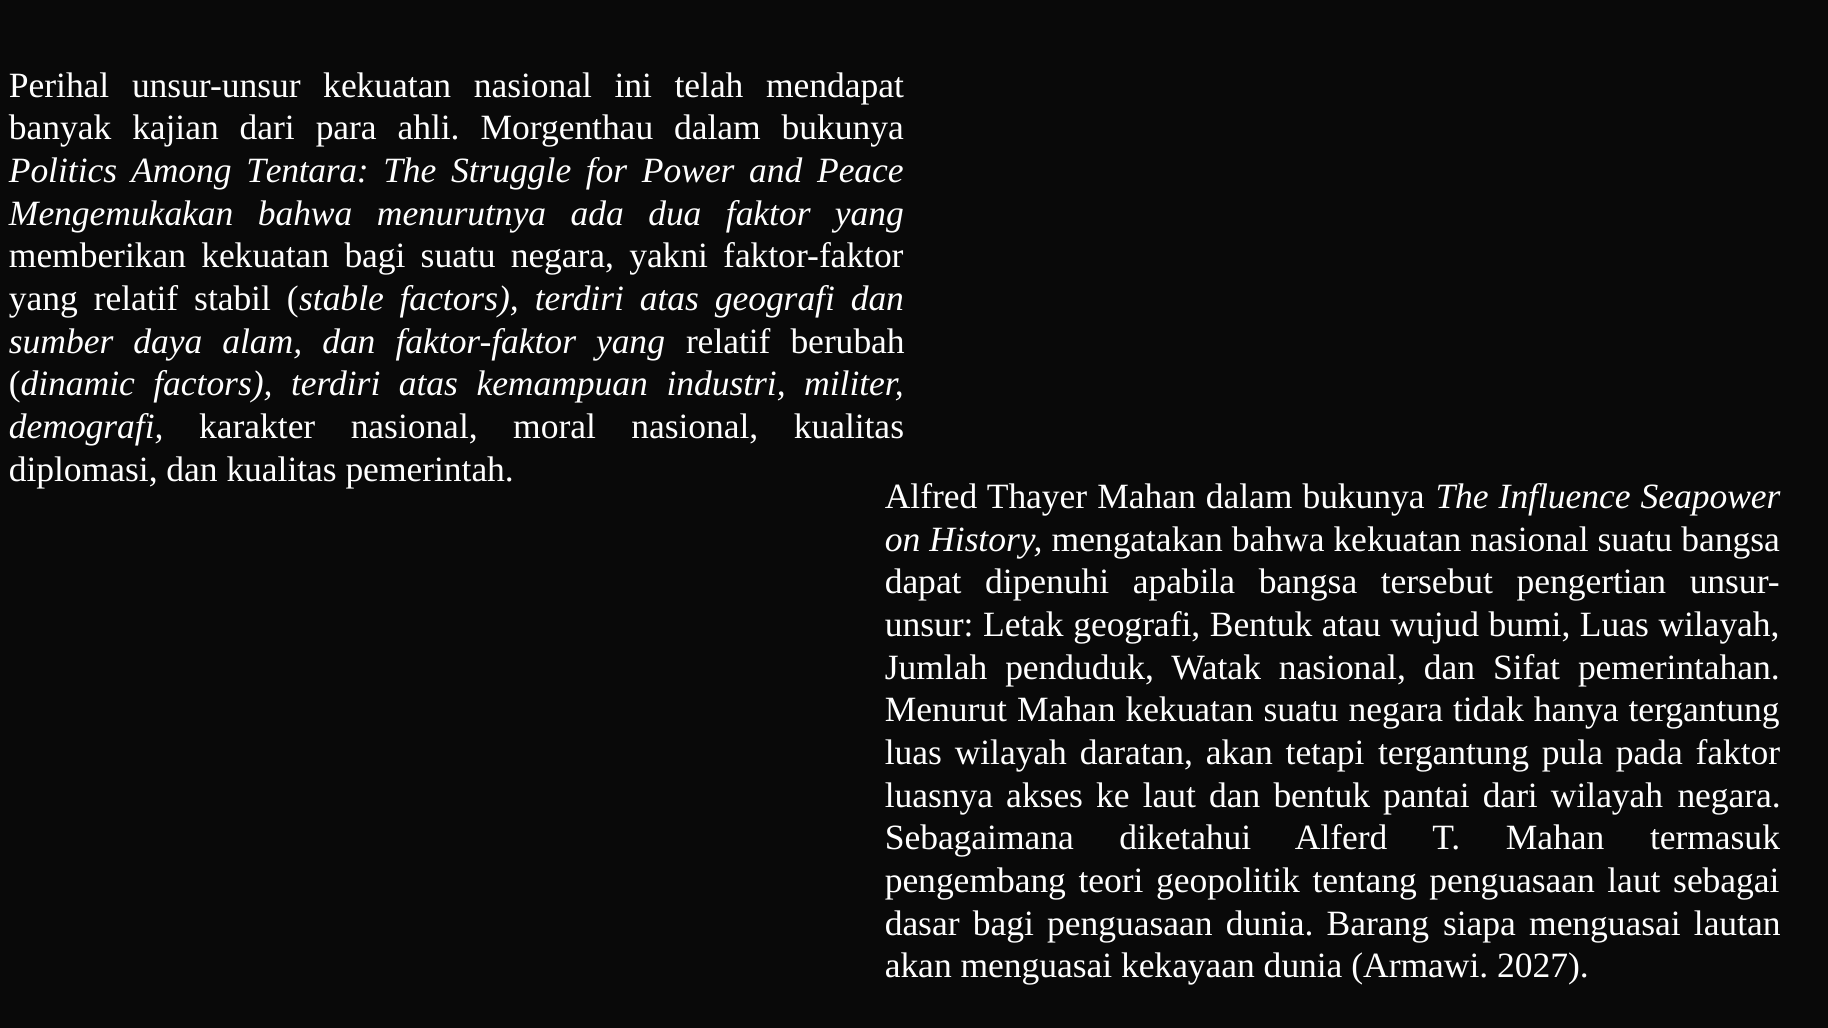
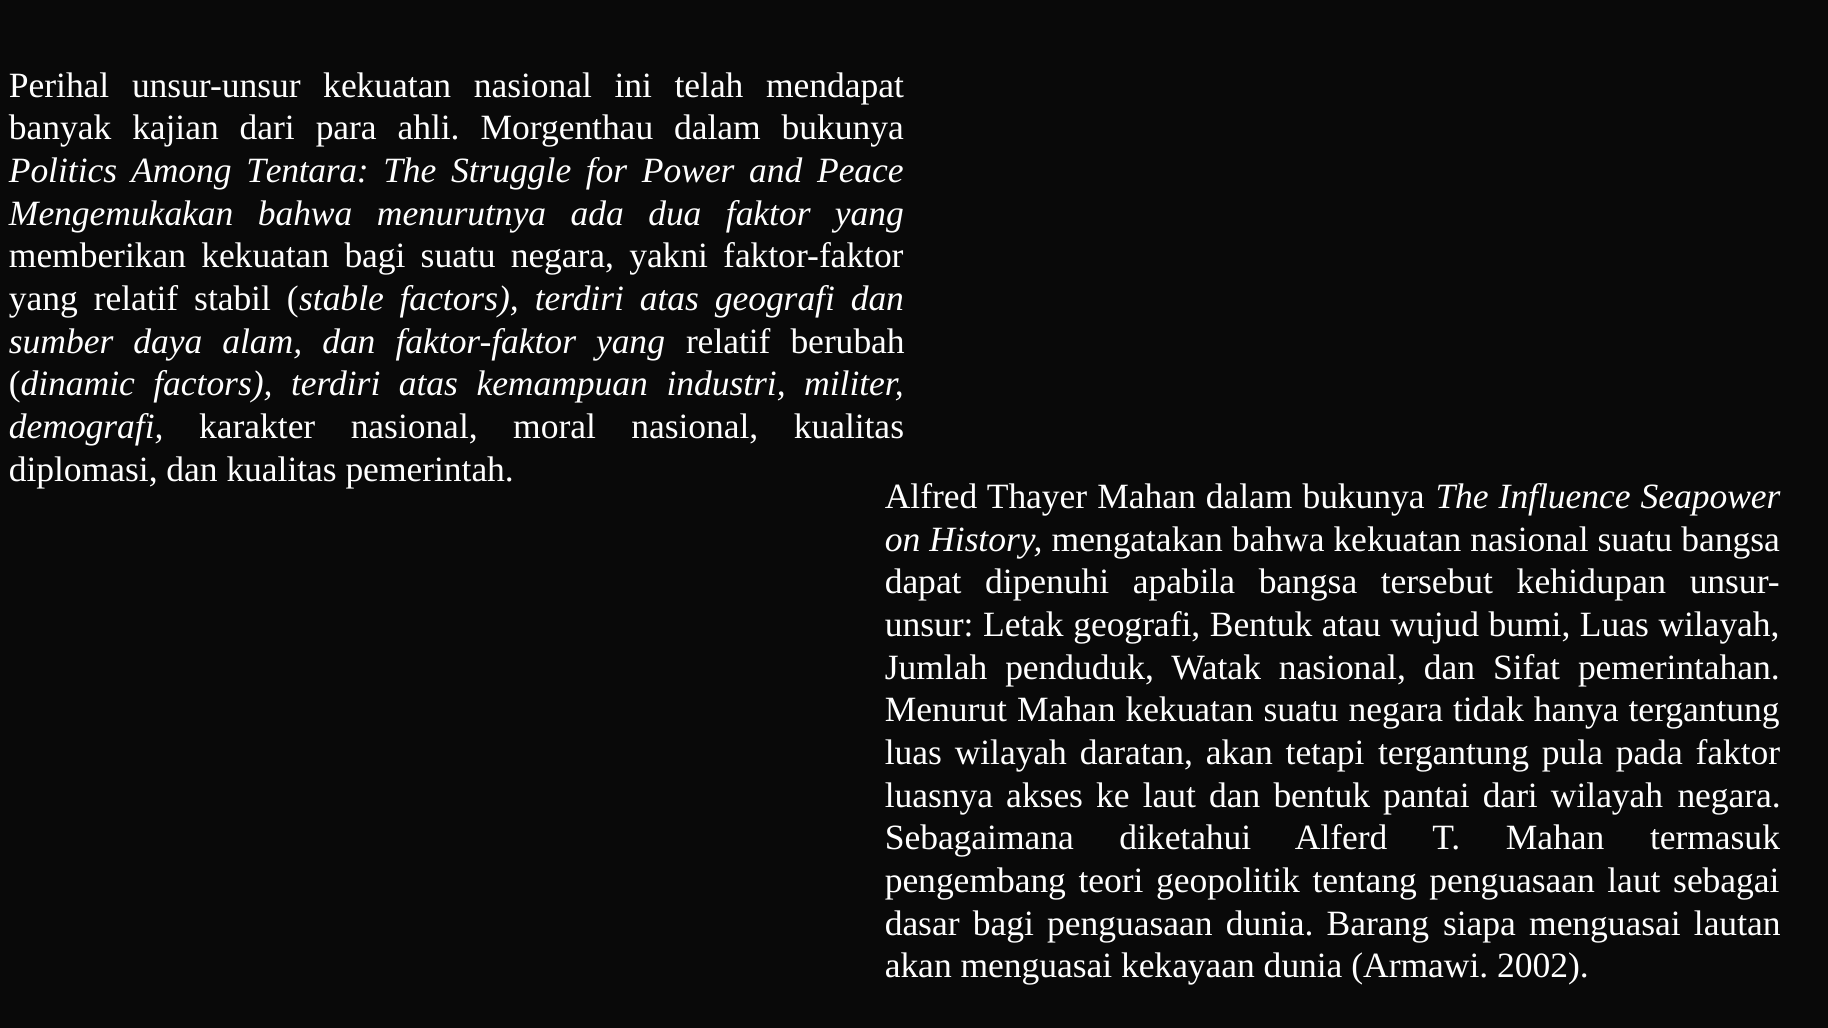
pengertian: pengertian -> kehidupan (1591, 582)
2027: 2027 -> 2002 (1543, 966)
